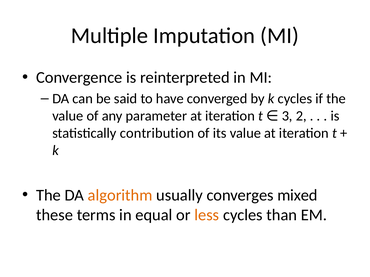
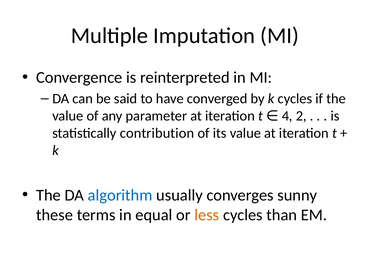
3: 3 -> 4 (286, 116)
algorithm colour: orange -> blue (120, 196)
mixed: mixed -> sunny (297, 196)
